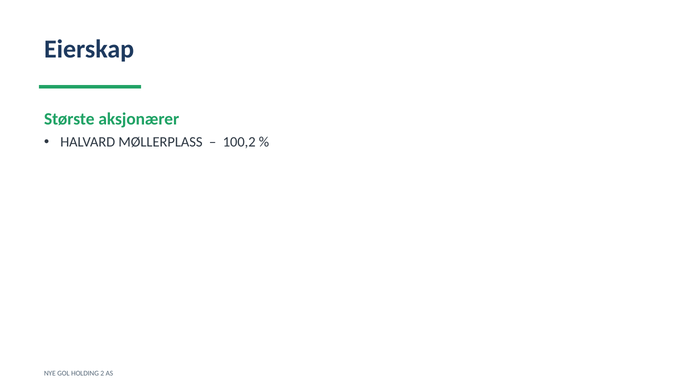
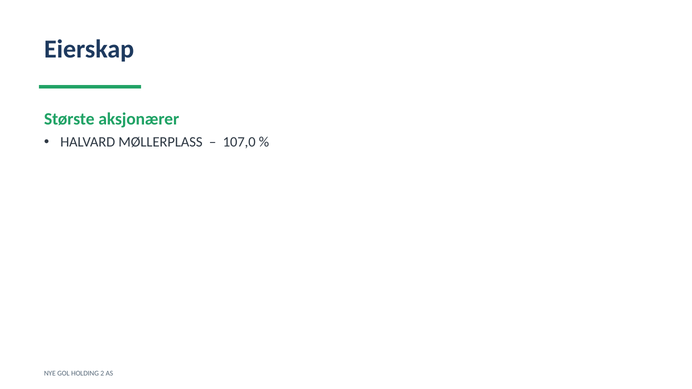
100,2: 100,2 -> 107,0 (239, 142)
